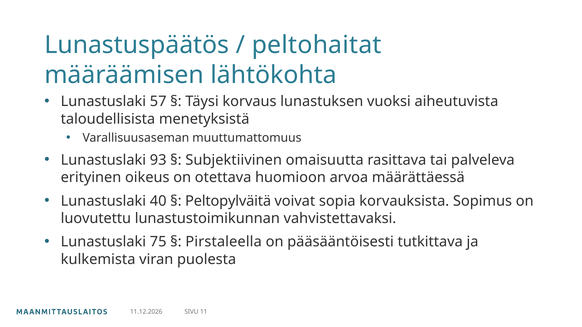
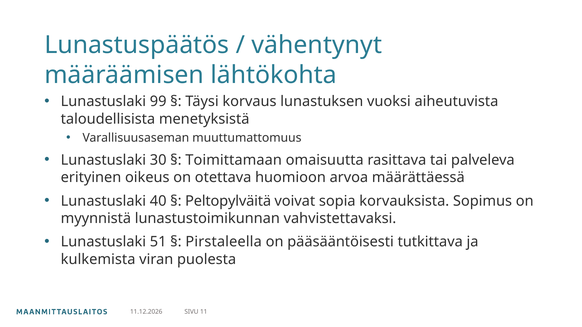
peltohaitat: peltohaitat -> vähentynyt (317, 45)
57: 57 -> 99 (158, 102)
93: 93 -> 30 (158, 160)
Subjektiivinen: Subjektiivinen -> Toimittamaan (234, 160)
luovutettu: luovutettu -> myynnistä (96, 219)
75: 75 -> 51 (158, 242)
